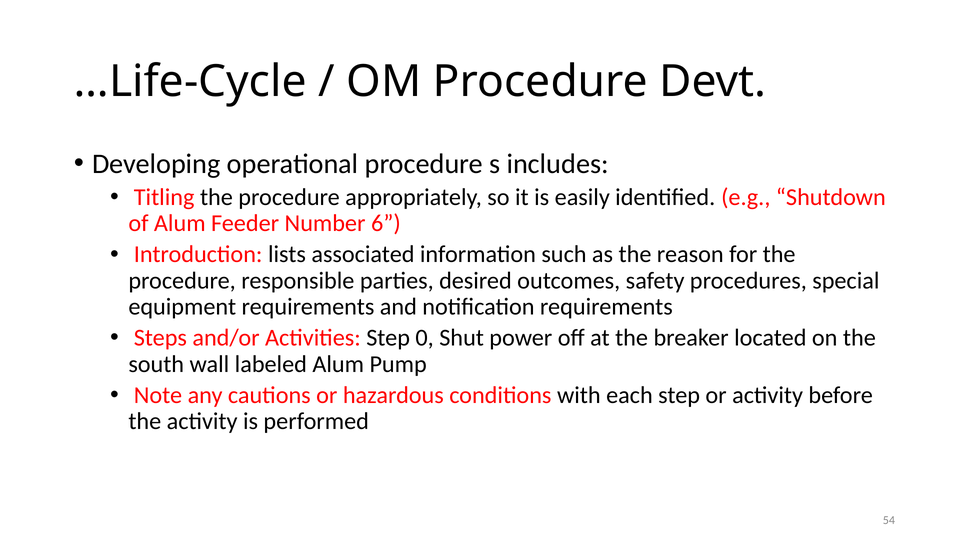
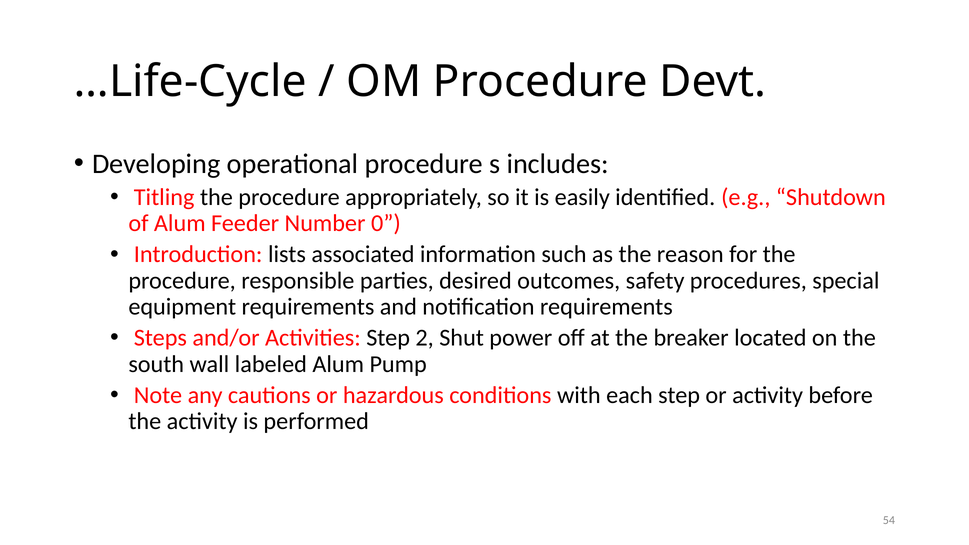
6: 6 -> 0 (386, 223)
0: 0 -> 2 (425, 338)
